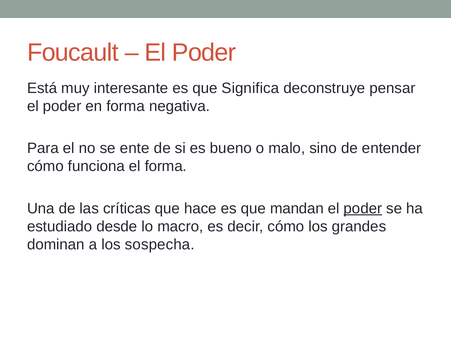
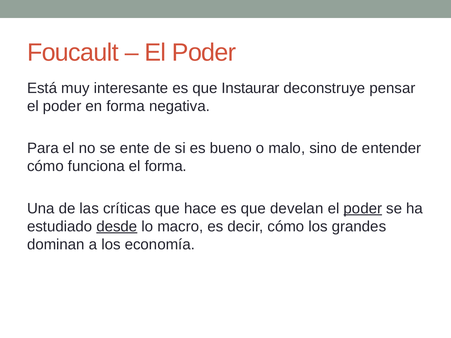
Significa: Significa -> Instaurar (251, 88)
mandan: mandan -> develan (297, 209)
desde underline: none -> present (117, 227)
sospecha: sospecha -> economía (160, 245)
